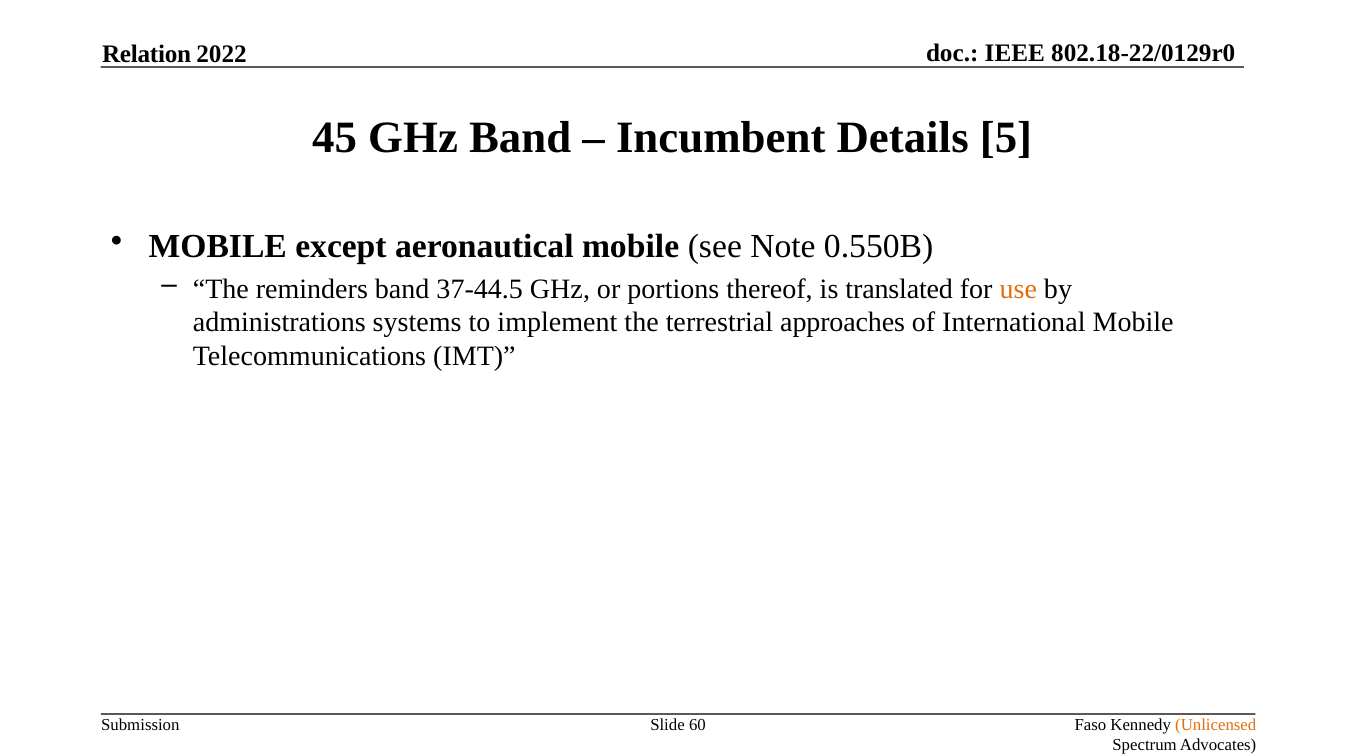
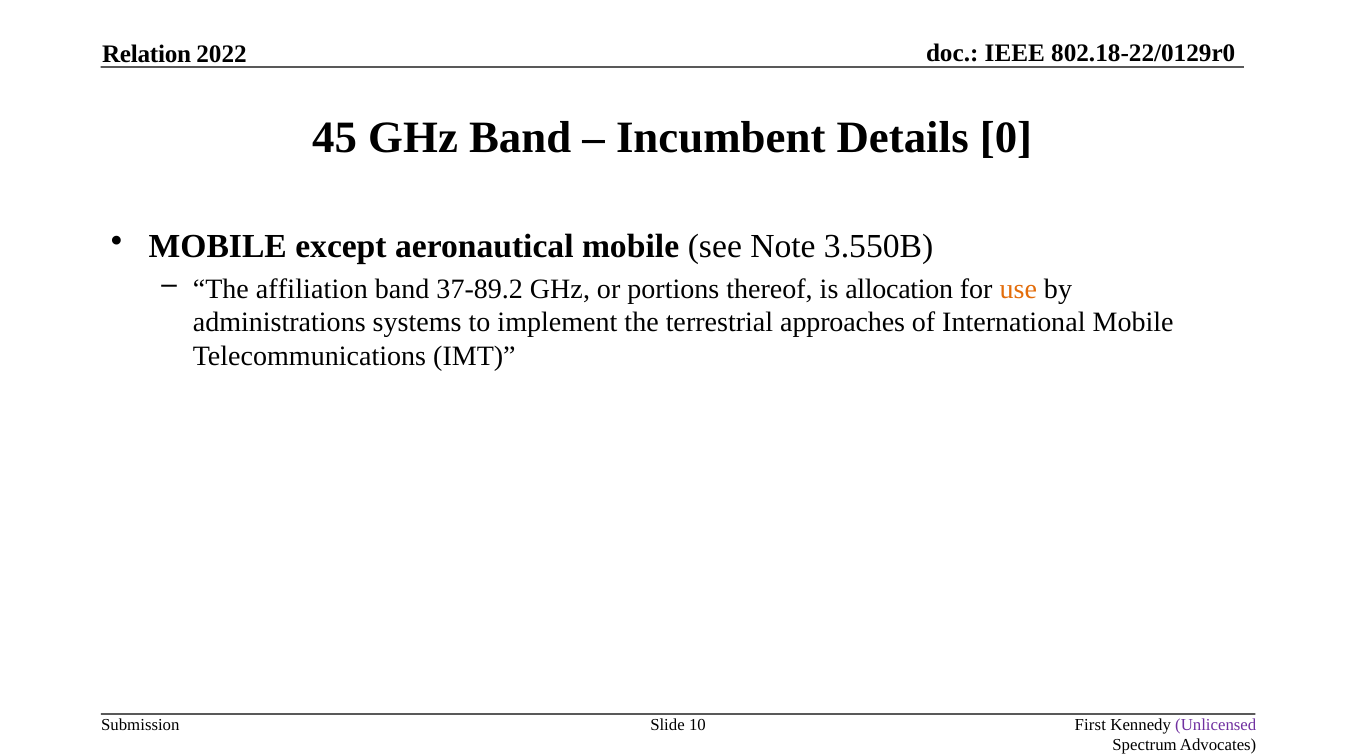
5: 5 -> 0 (1006, 138)
0.550B: 0.550B -> 3.550B (879, 247)
reminders: reminders -> affiliation (312, 289)
37-44.5: 37-44.5 -> 37-89.2 (480, 289)
translated: translated -> allocation (899, 289)
60: 60 -> 10 (697, 726)
Faso: Faso -> First (1090, 726)
Unlicensed colour: orange -> purple (1216, 726)
